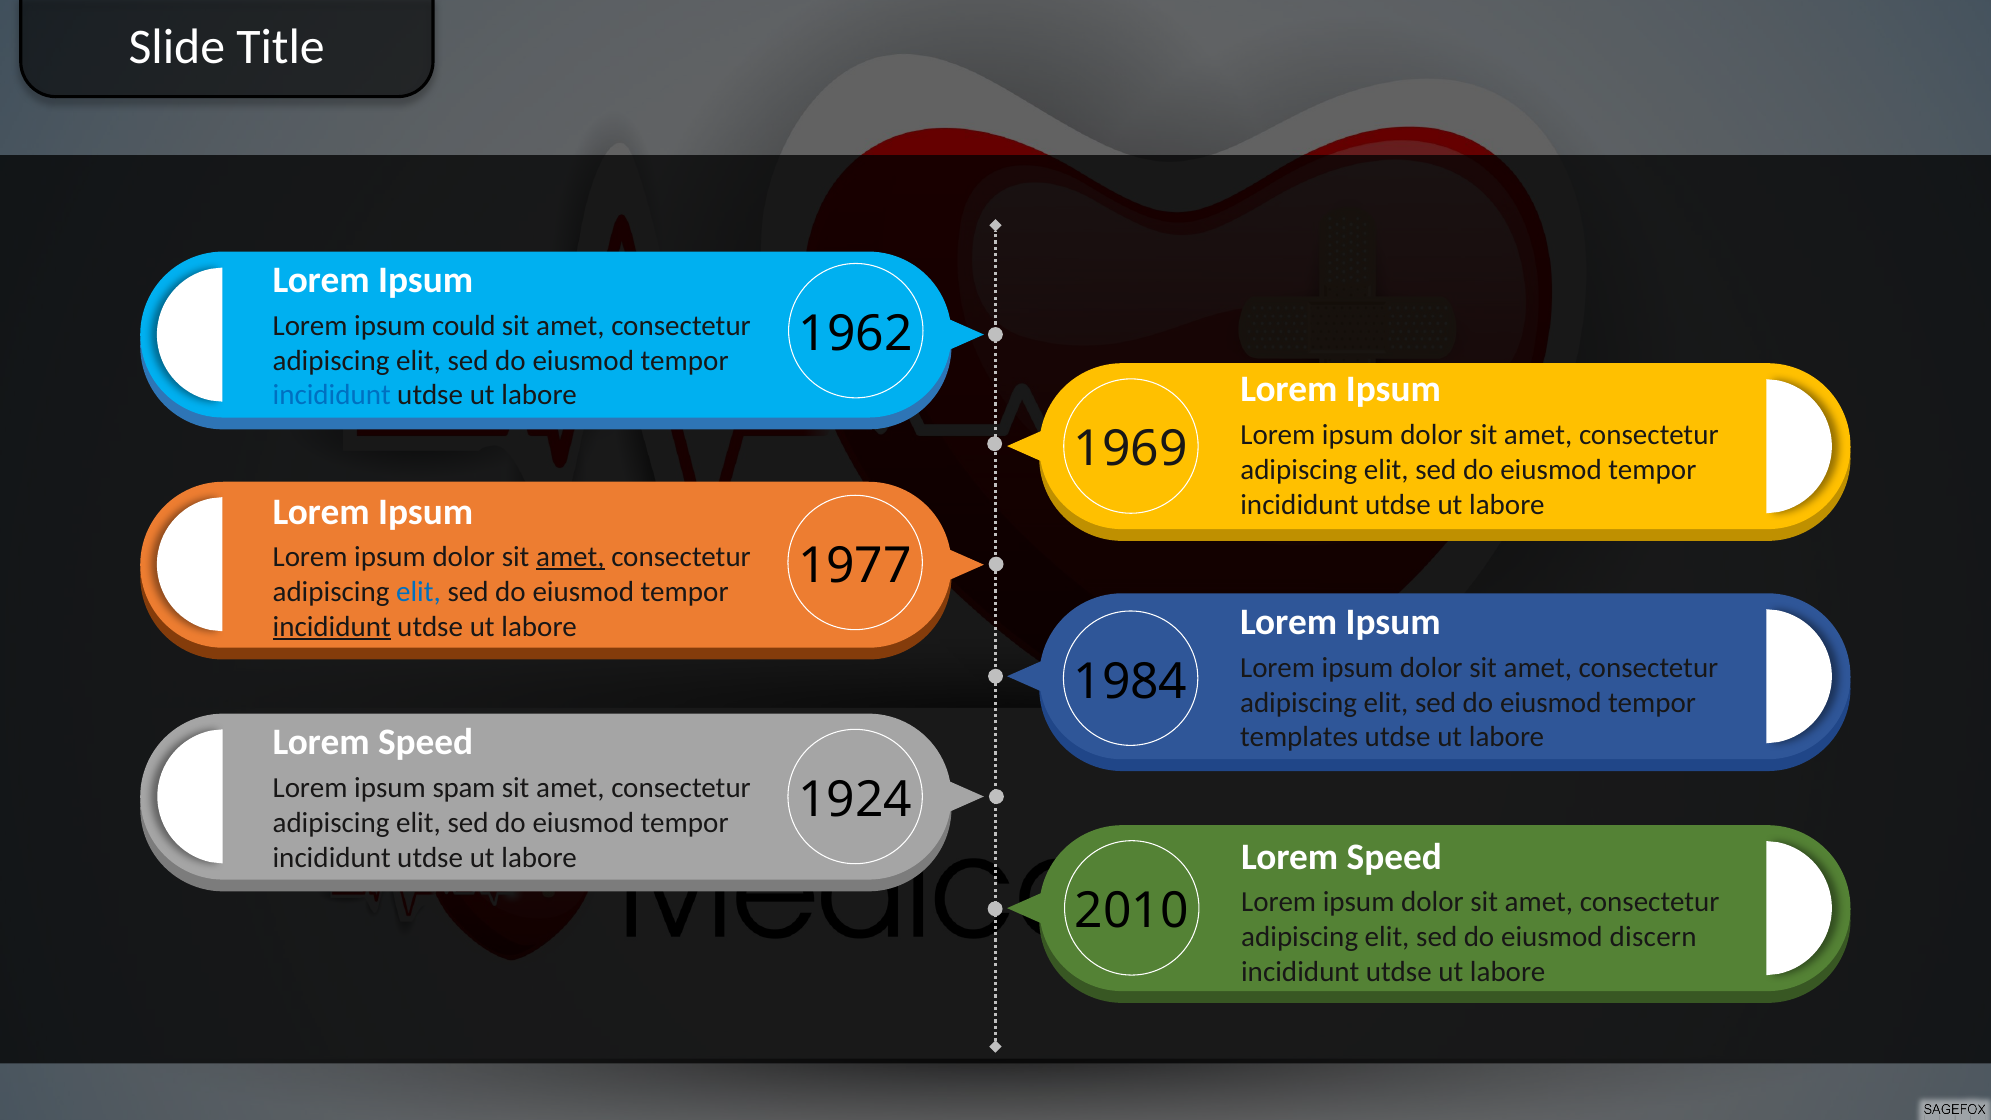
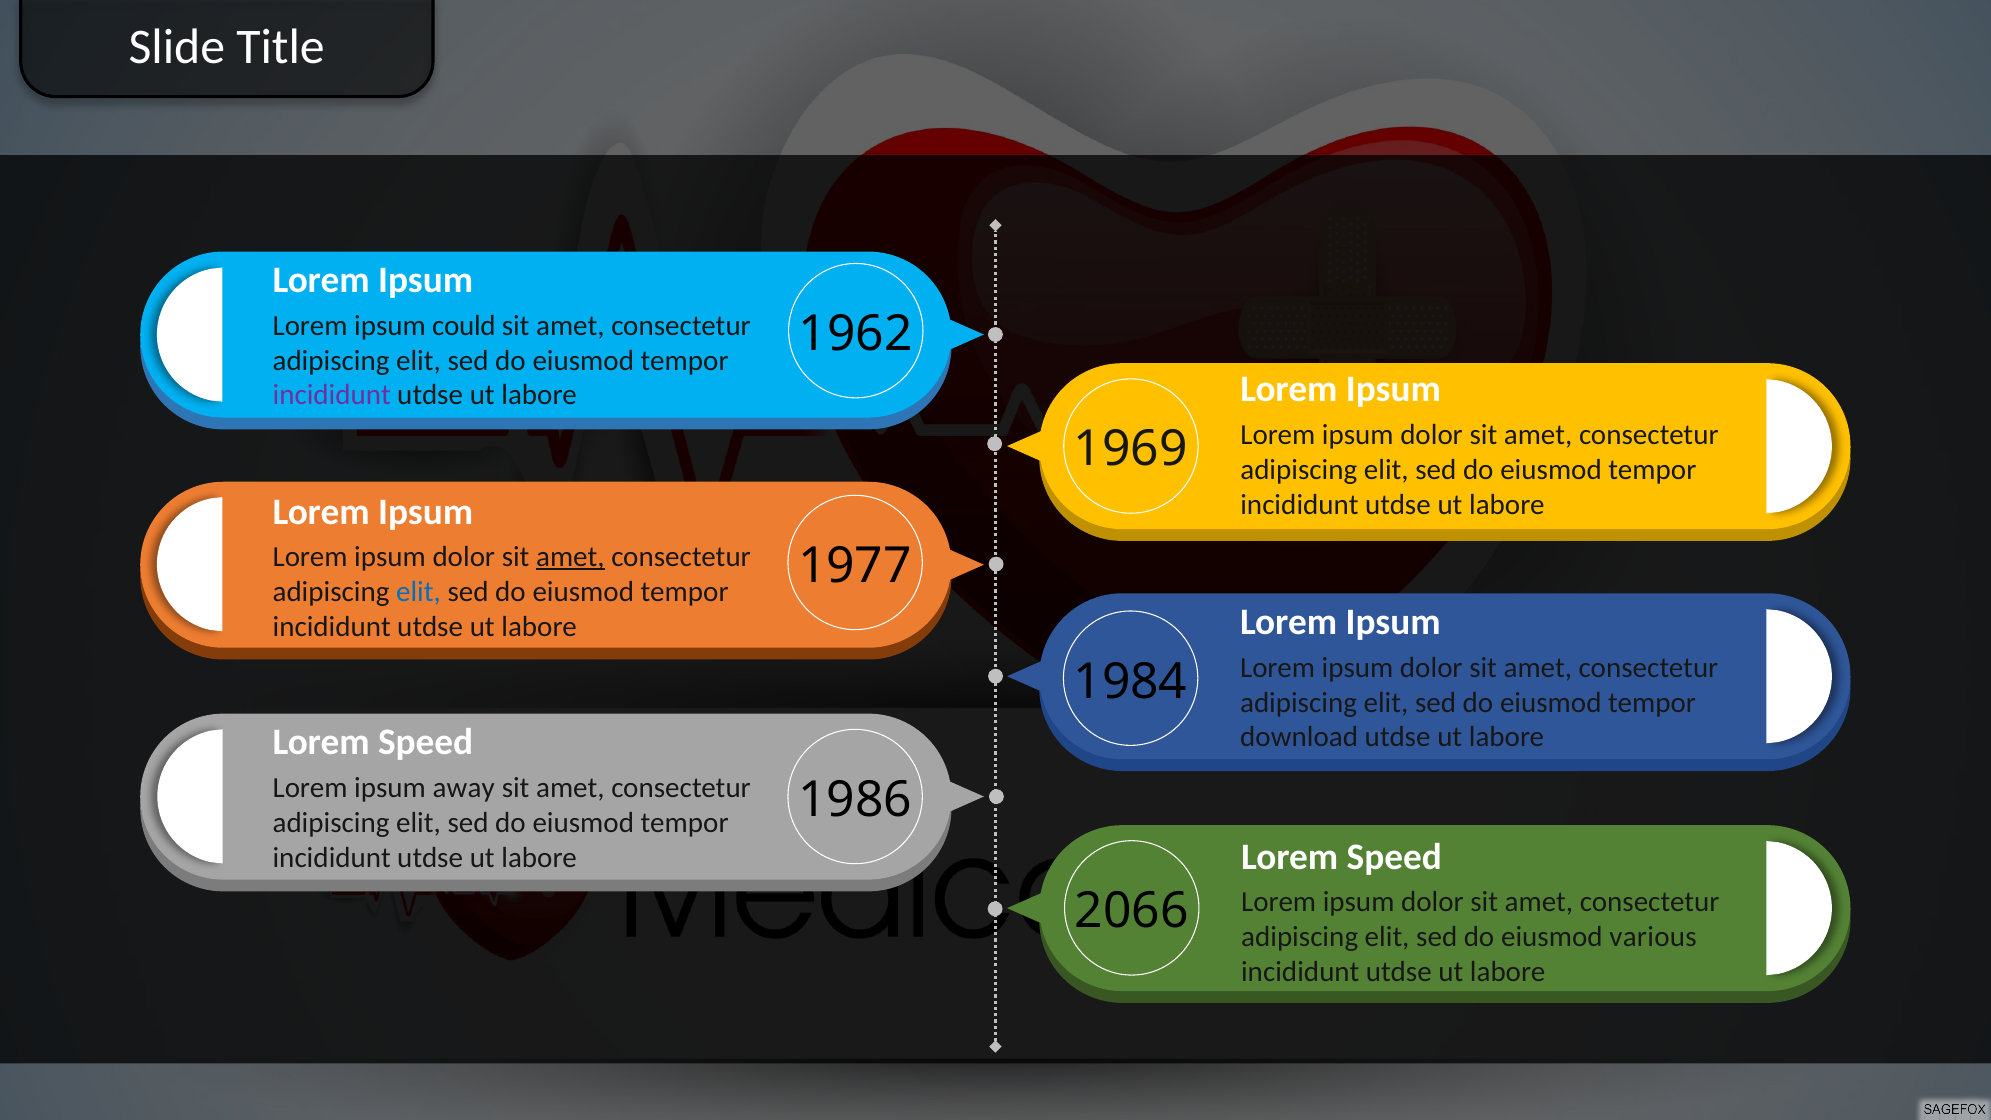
incididunt colour: blue -> purple (332, 395)
incididunt underline: present -> none (332, 626)
templates: templates -> download (1299, 737)
spam: spam -> away (464, 788)
1924: 1924 -> 1986 (855, 800)
2010: 2010 -> 2066 (1132, 911)
discern: discern -> various (1653, 937)
